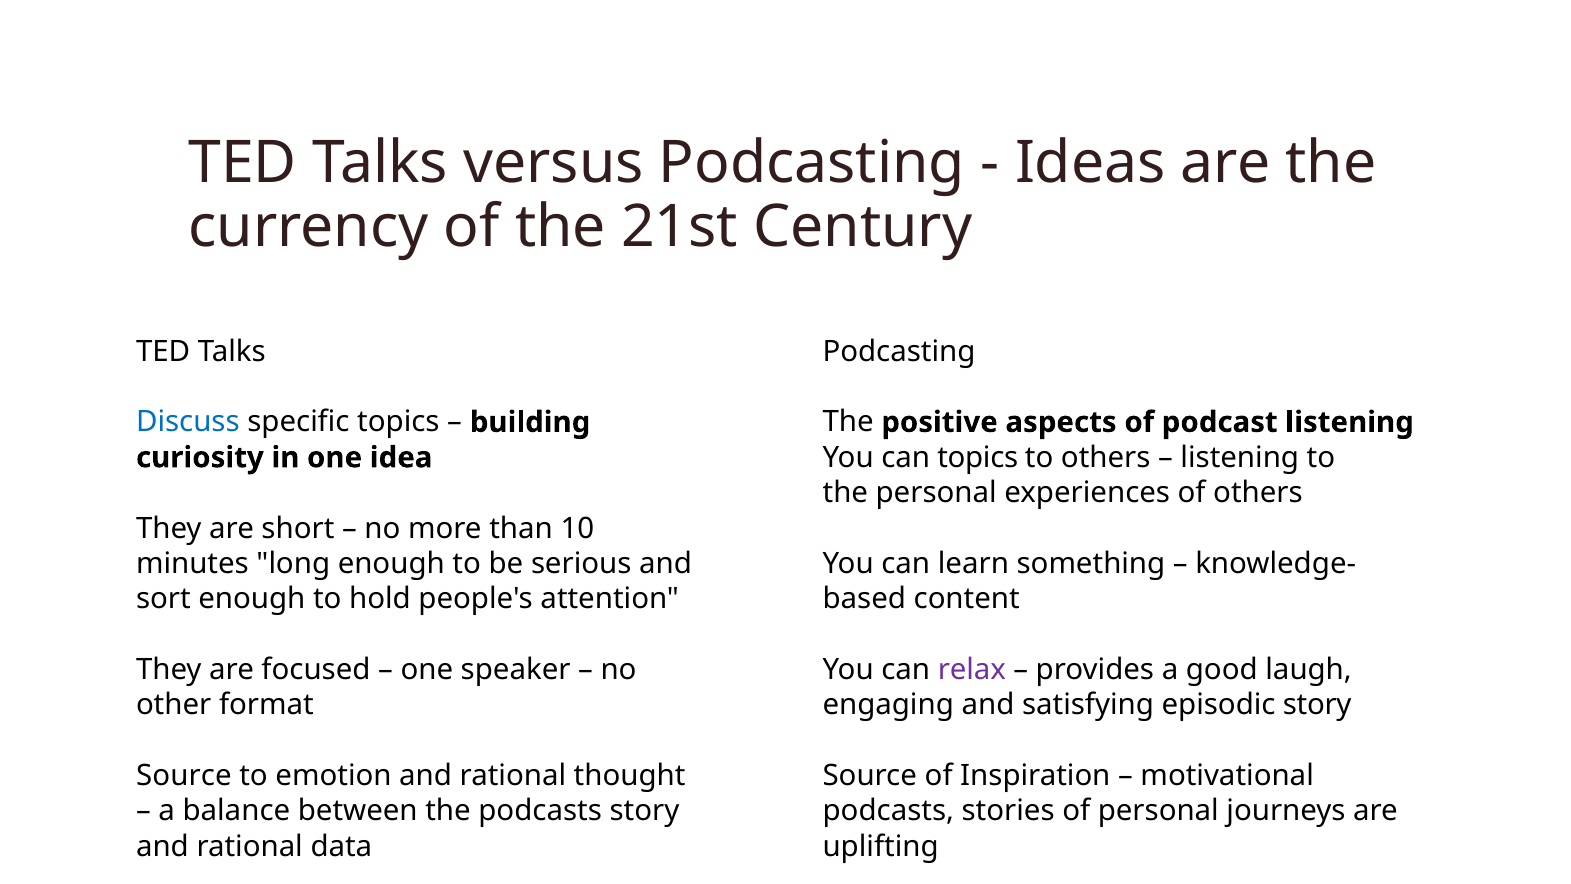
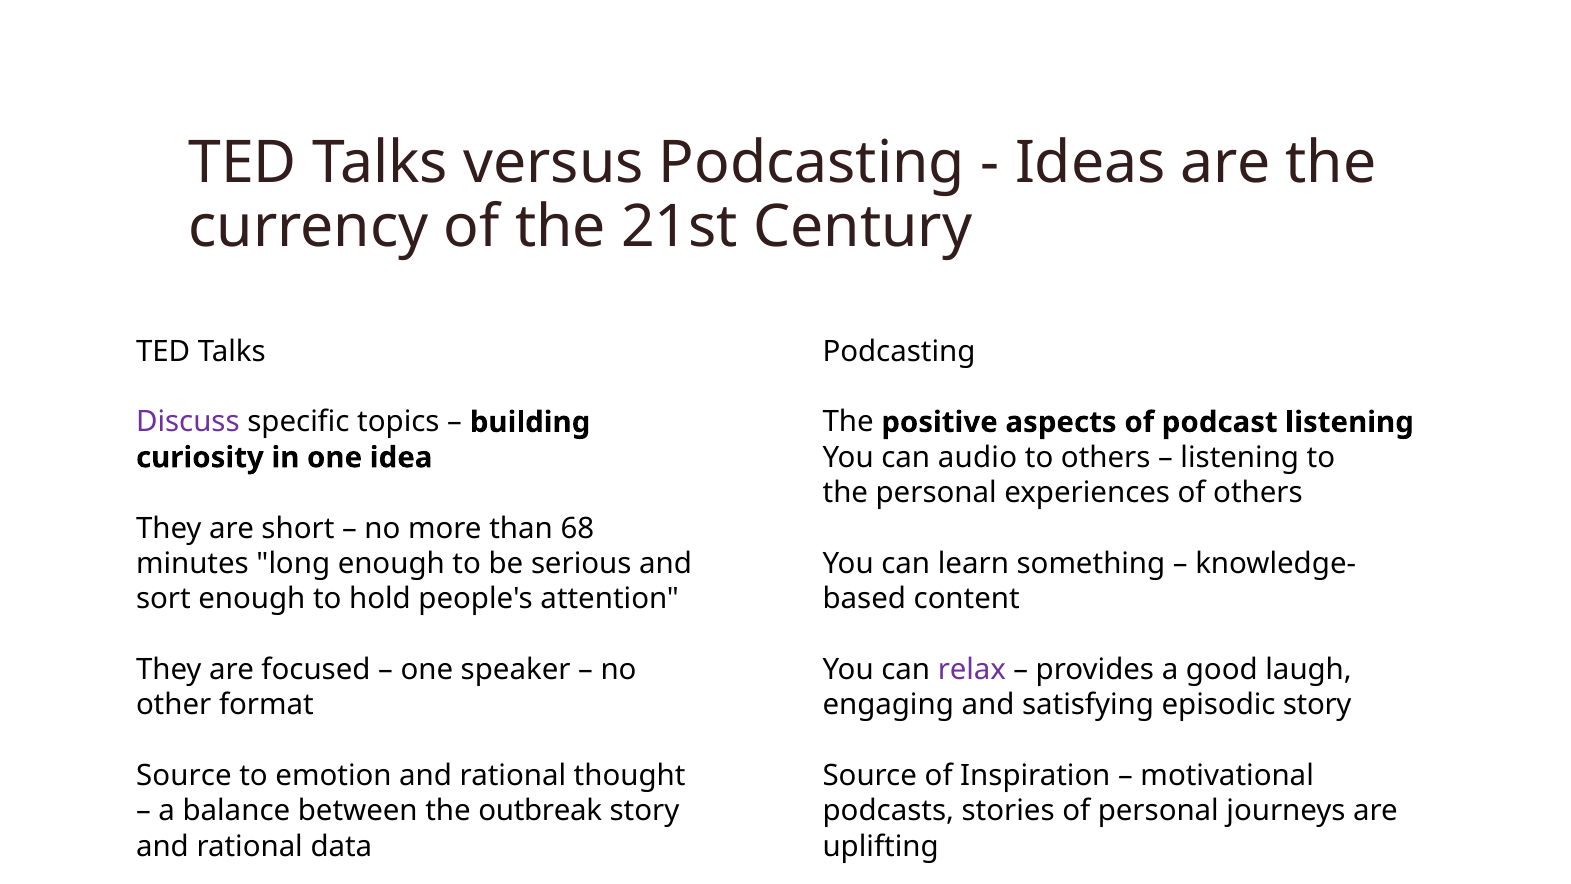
Discuss colour: blue -> purple (188, 422)
can topics: topics -> audio (977, 457)
10: 10 -> 68 (577, 528)
the podcasts: podcasts -> outbreak (540, 811)
